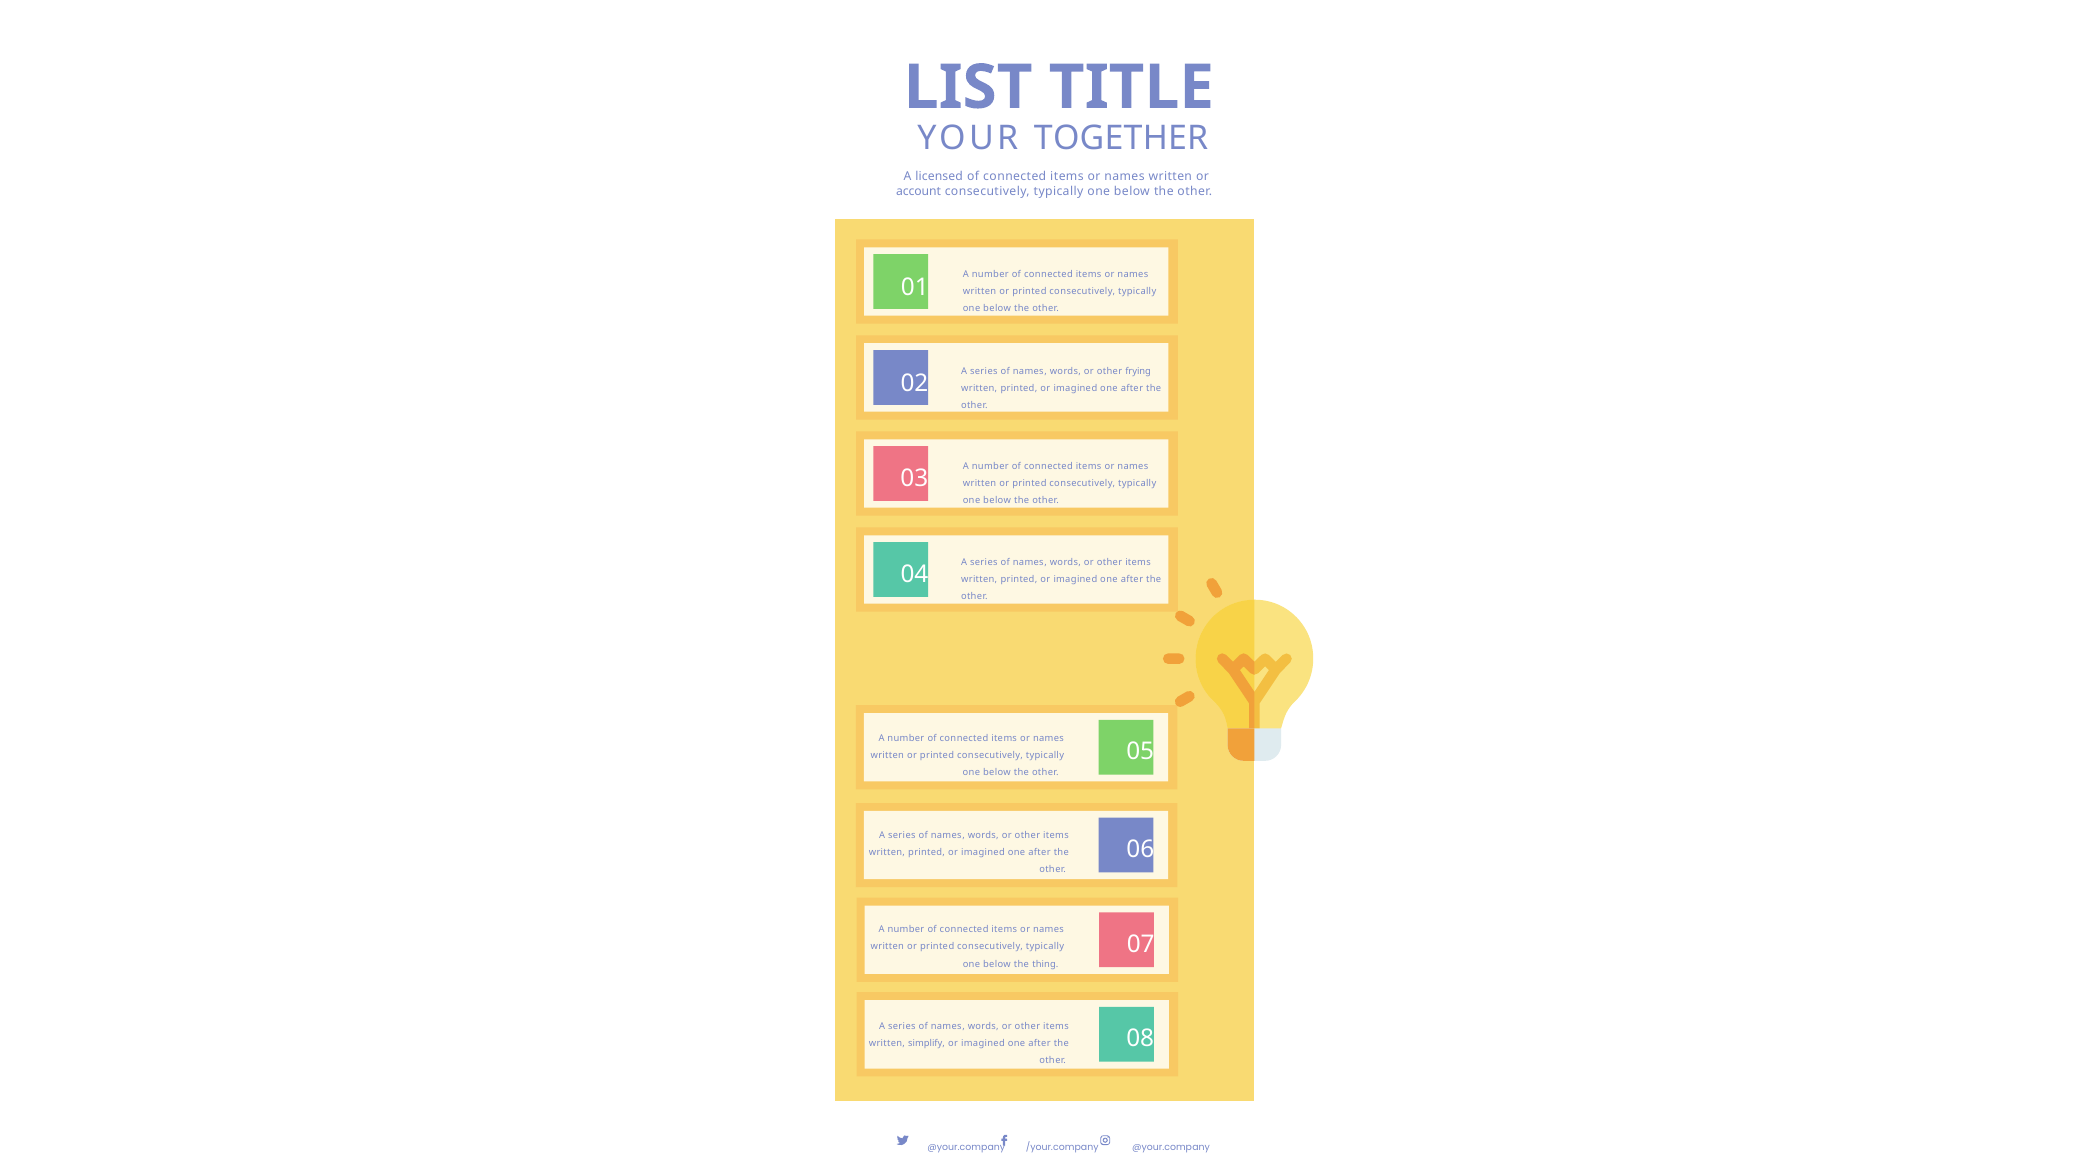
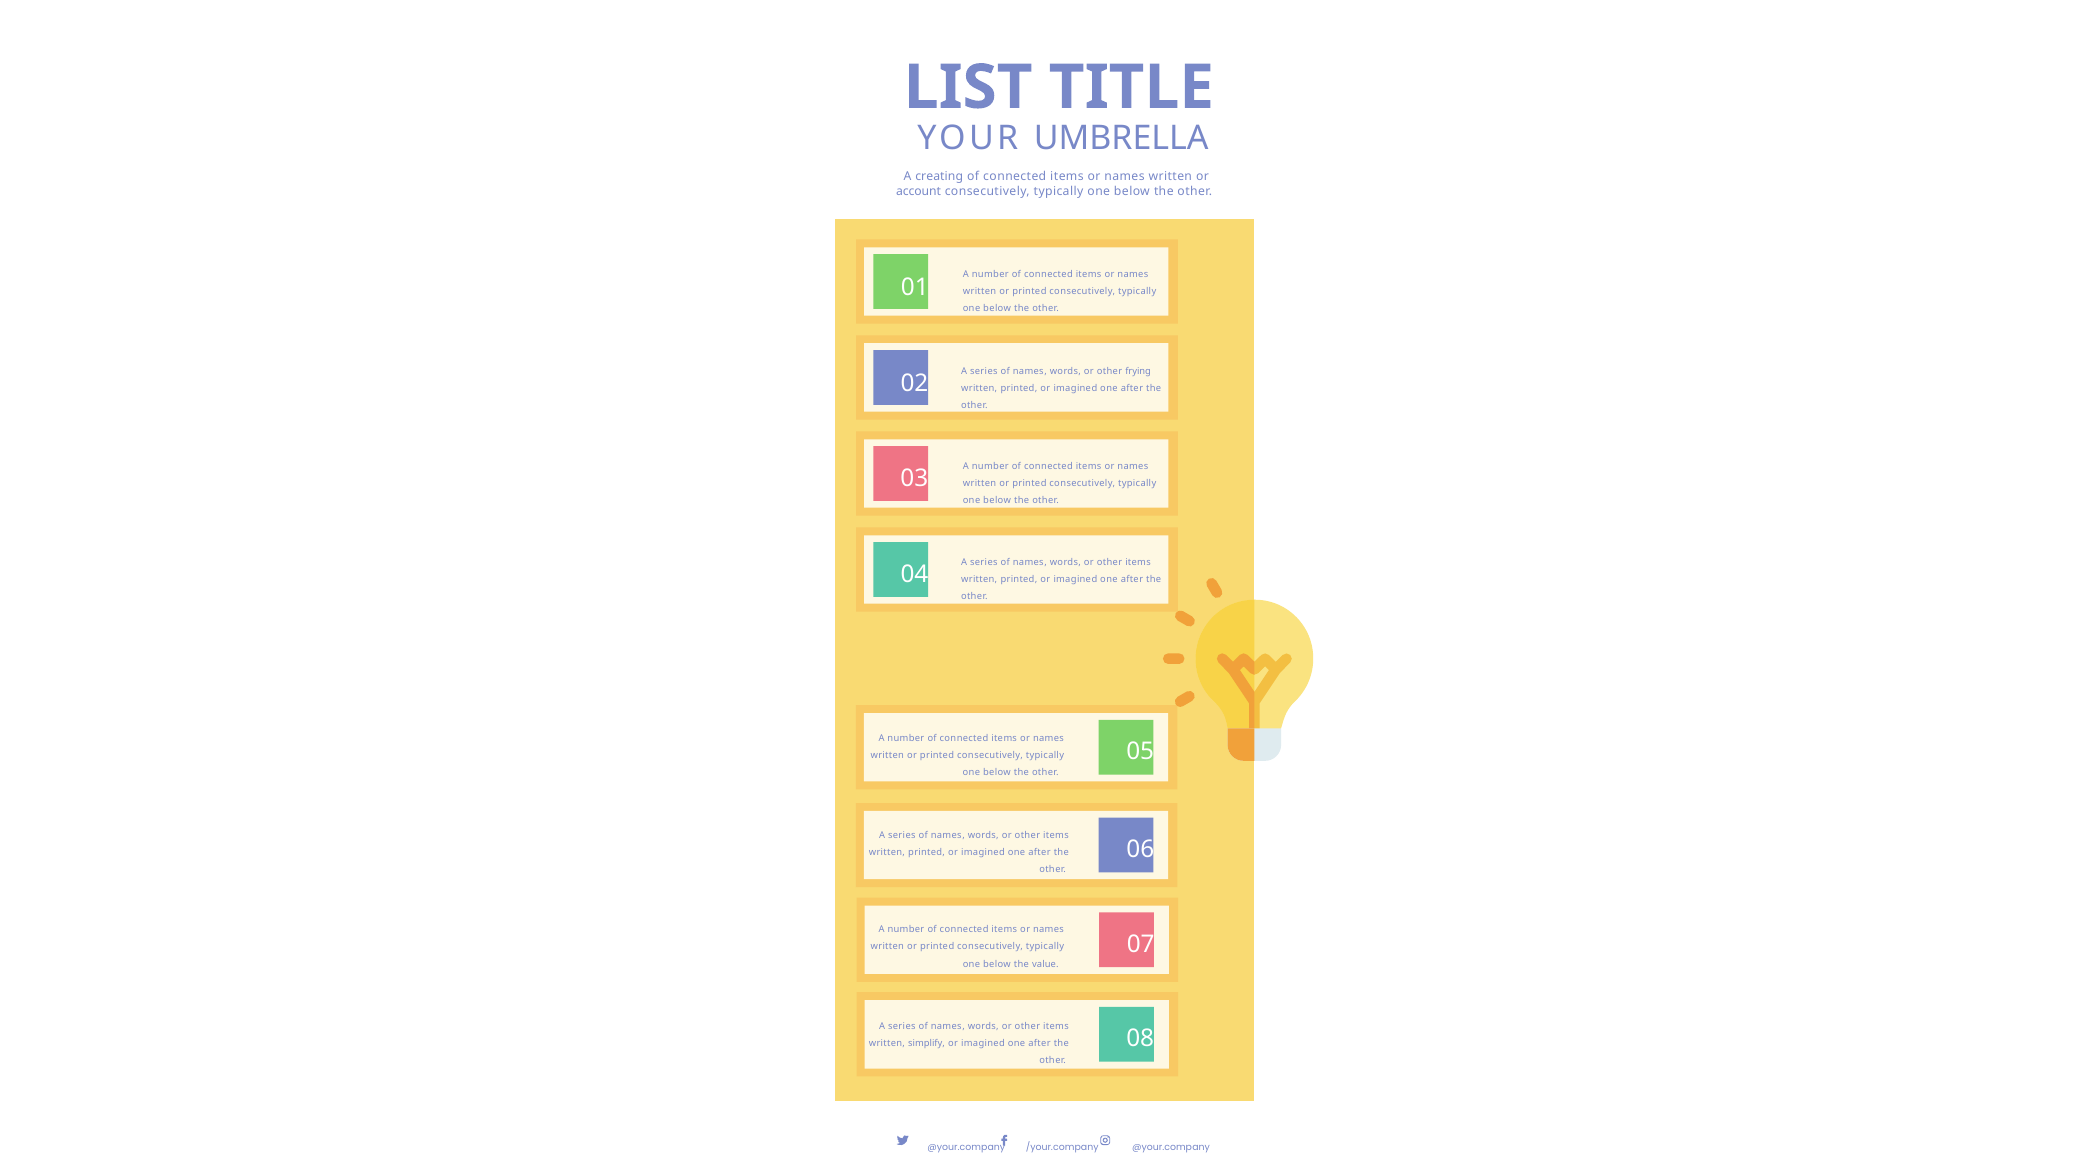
TOGETHER: TOGETHER -> UMBRELLA (1121, 138)
licensed: licensed -> creating (939, 176)
thing: thing -> value (1045, 964)
